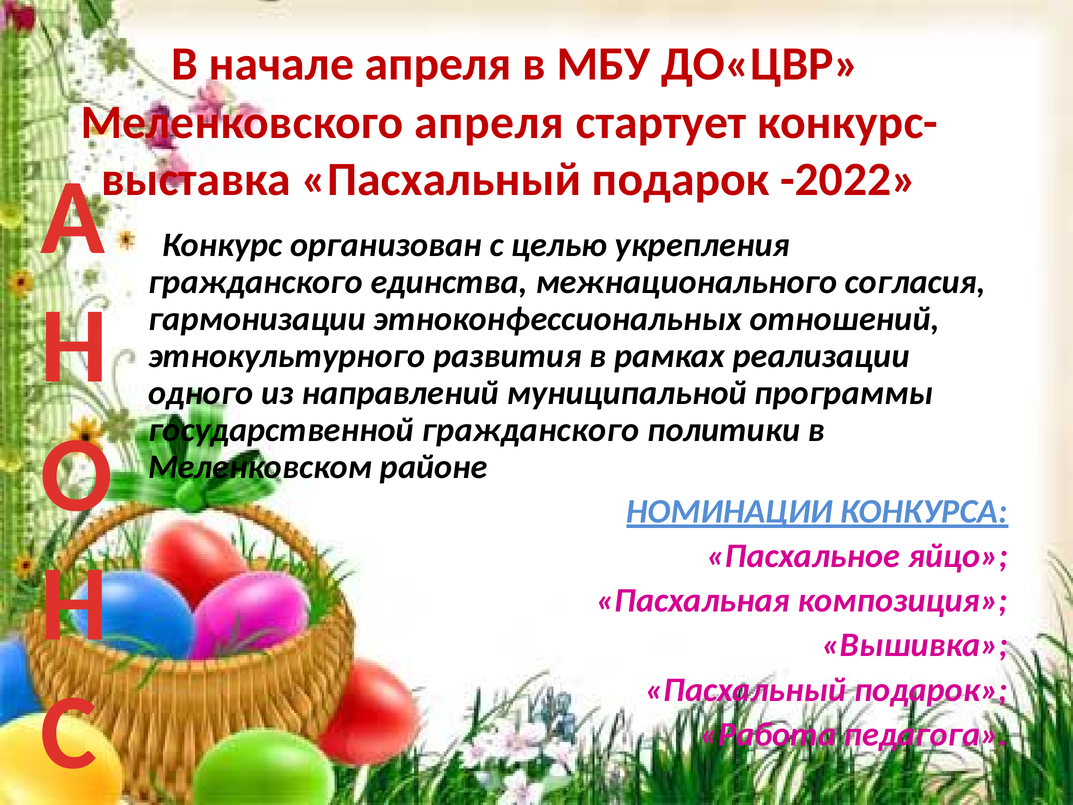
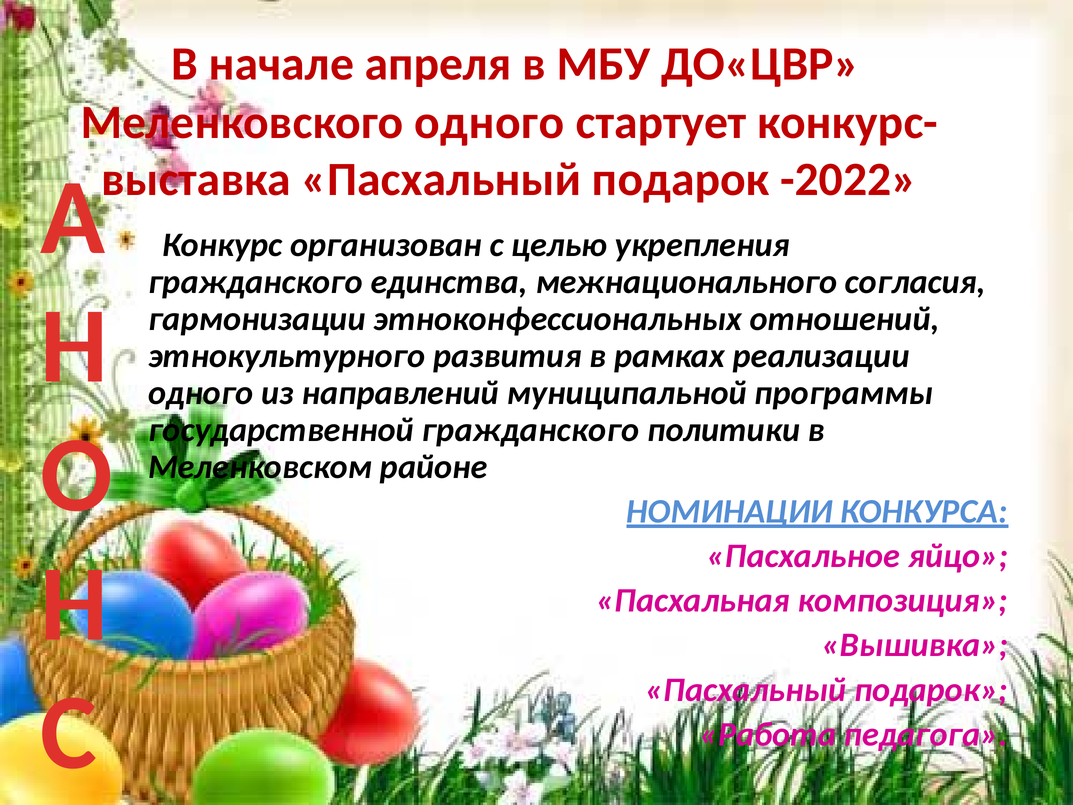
Меленковского апреля: апреля -> одного (489, 122)
